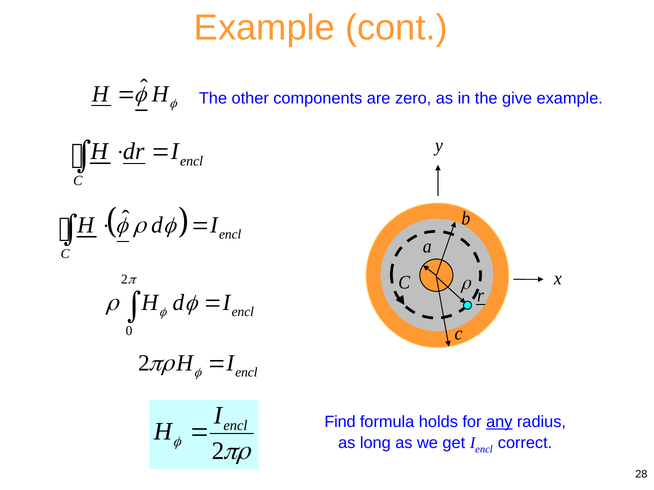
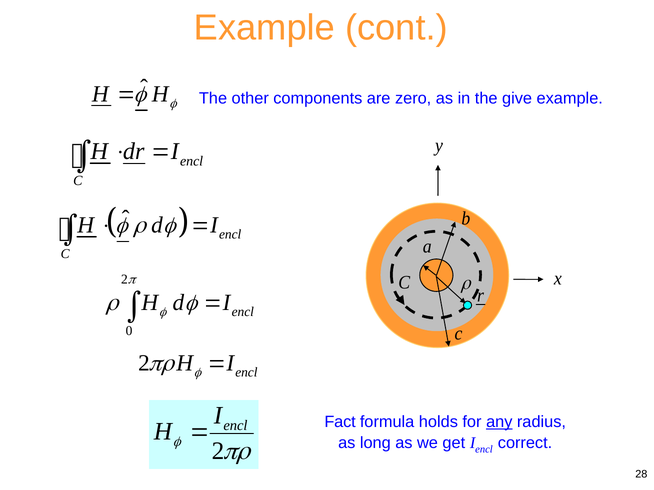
Find: Find -> Fact (340, 422)
